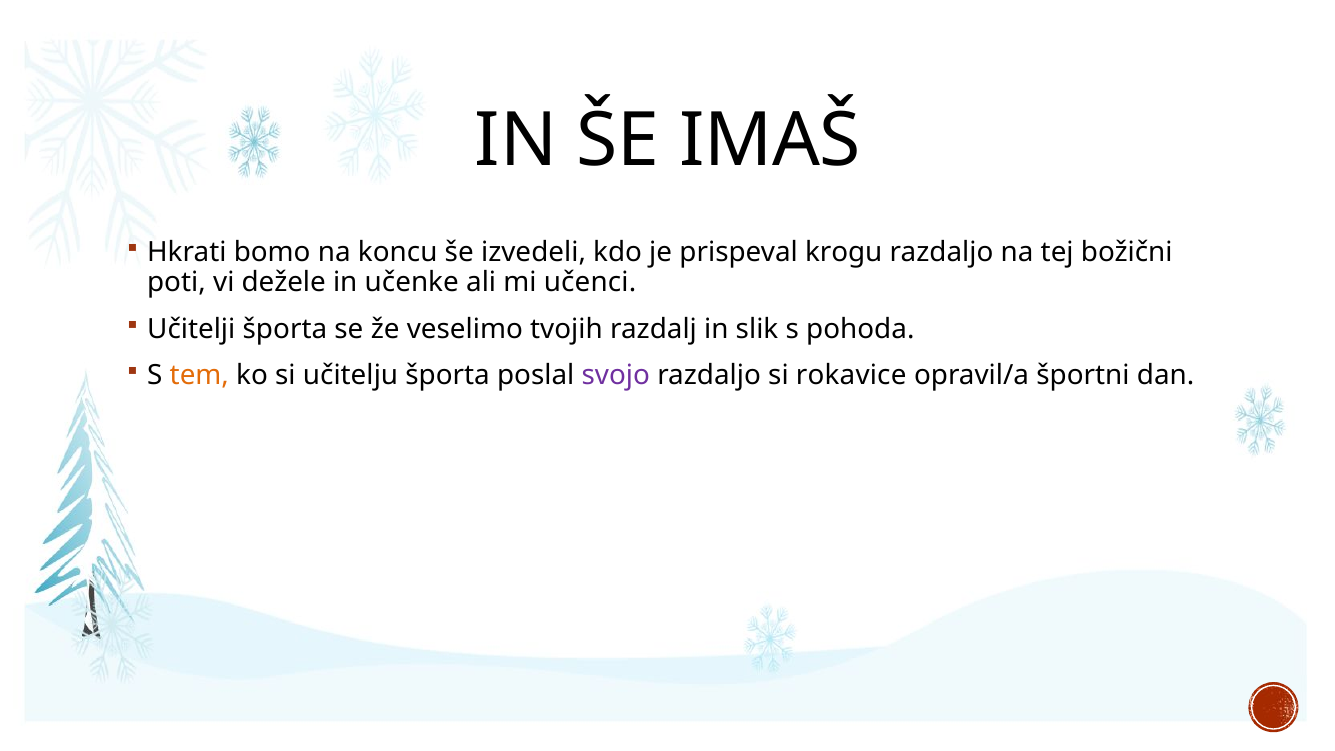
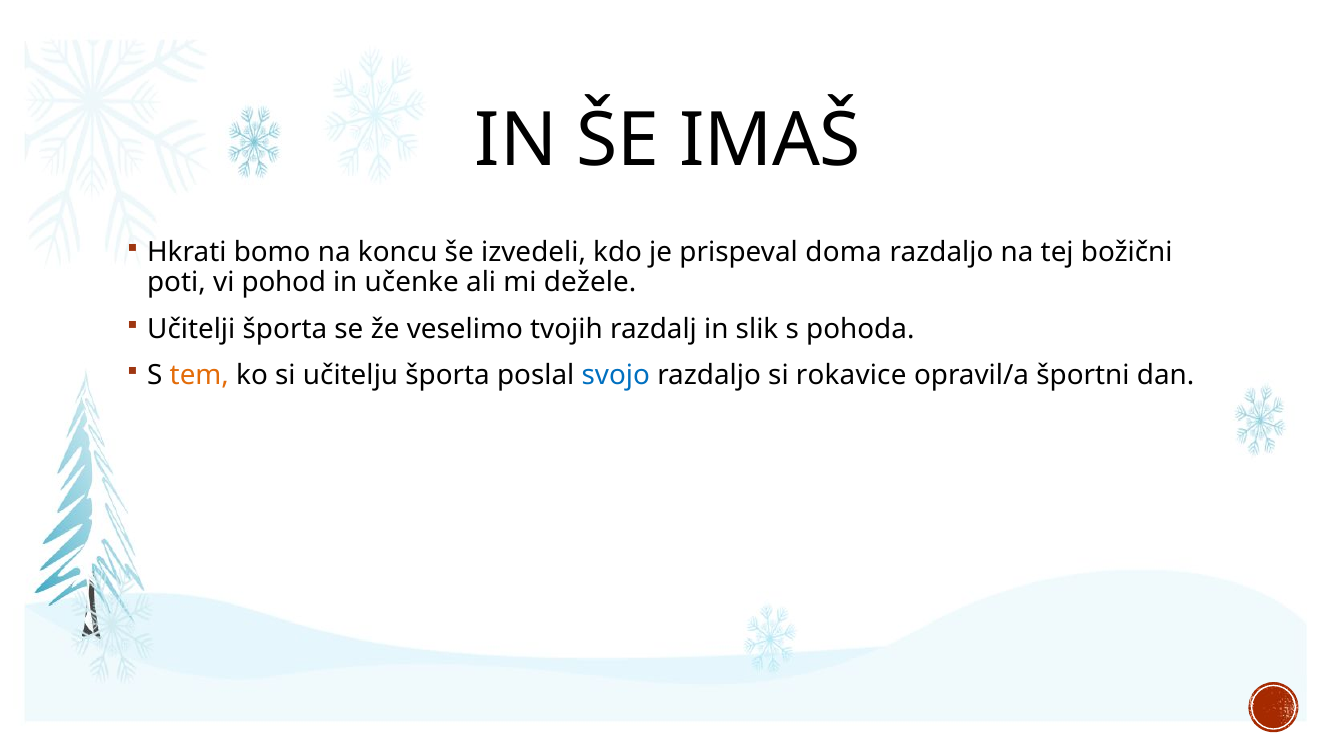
krogu: krogu -> doma (844, 252)
dežele: dežele -> pohod (284, 282)
učenci: učenci -> dežele (590, 282)
svojo colour: purple -> blue (616, 376)
